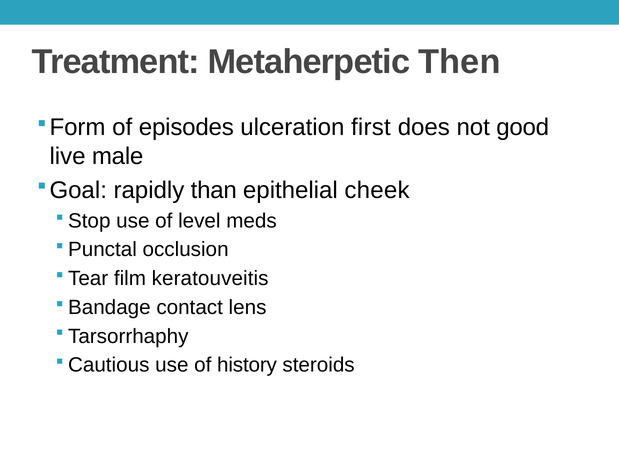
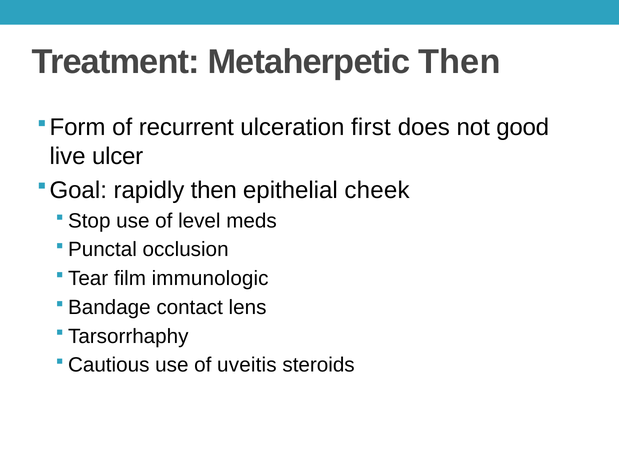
episodes: episodes -> recurrent (186, 128)
male: male -> ulcer (118, 156)
rapidly than: than -> then (214, 190)
keratouveitis: keratouveitis -> immunologic (210, 279)
history: history -> uveitis (247, 365)
